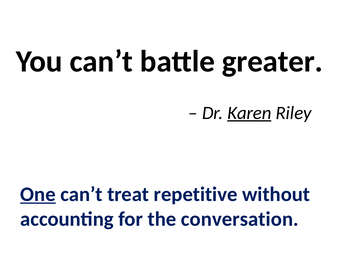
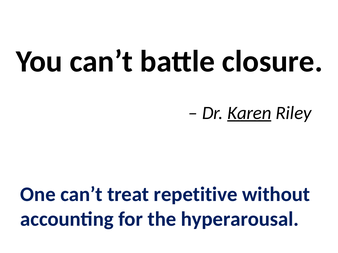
greater: greater -> closure (272, 62)
One underline: present -> none (38, 195)
conversation: conversation -> hyperarousal (240, 219)
